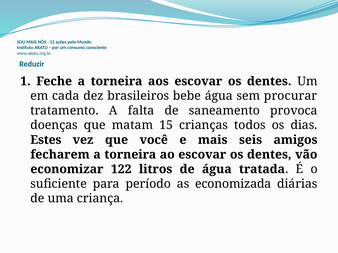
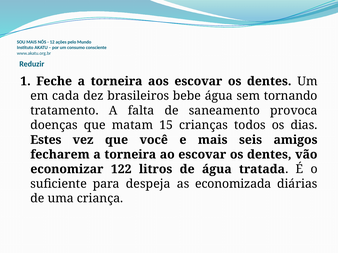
procurar: procurar -> tornando (291, 96)
período: período -> despeja (148, 184)
